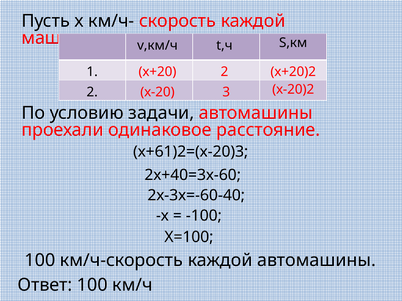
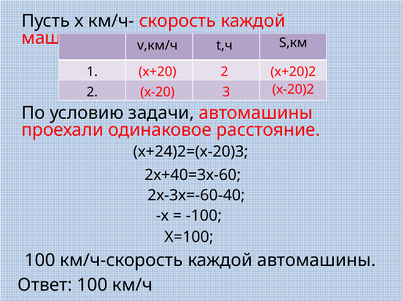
х+61)2=(х-20)3: х+61)2=(х-20)3 -> х+24)2=(х-20)3 (191, 152)
